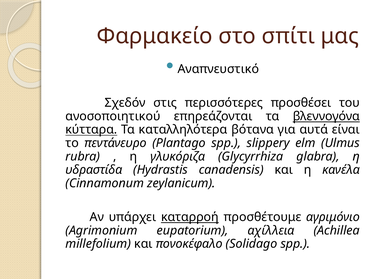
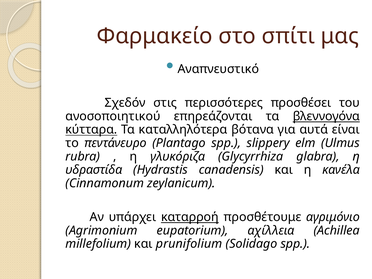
πονοκέφαλο: πονοκέφαλο -> prunifolium (189, 244)
